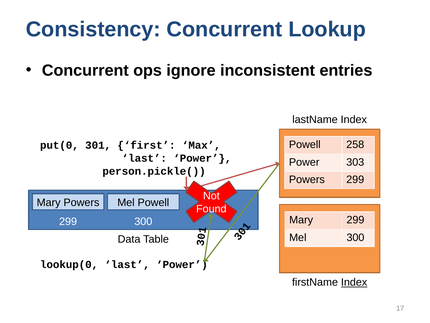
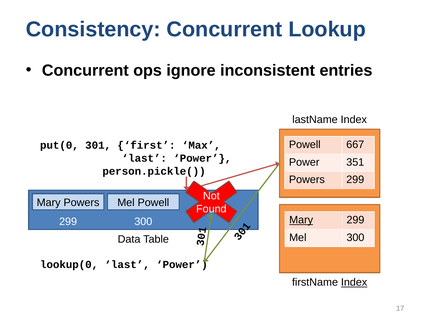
258: 258 -> 667 (355, 145)
303: 303 -> 351 (355, 162)
Mary underline: none -> present (301, 220)
